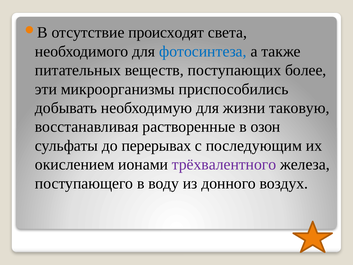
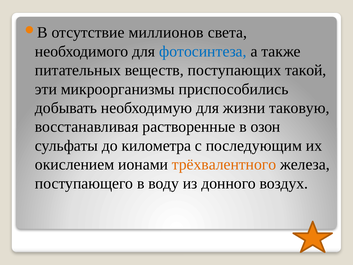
происходят: происходят -> миллионов (166, 32)
более: более -> такой (306, 70)
перерывах: перерывах -> километра (156, 146)
трёхвалентного colour: purple -> orange (224, 164)
